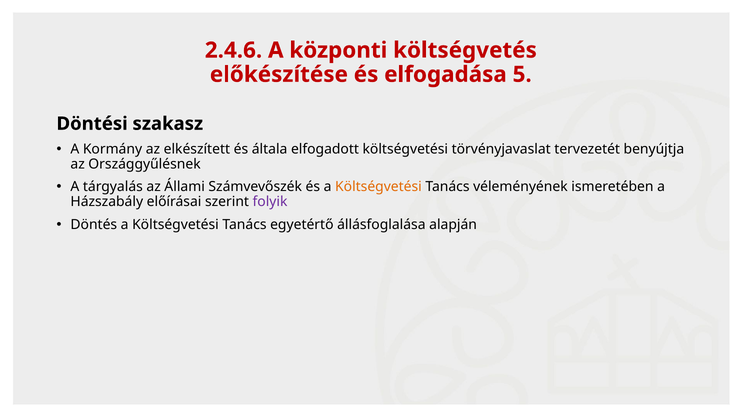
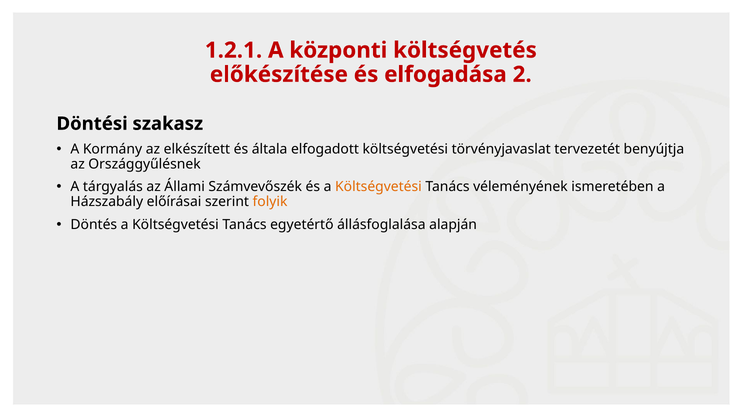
2.4.6: 2.4.6 -> 1.2.1 (234, 50)
5: 5 -> 2 (522, 75)
folyik colour: purple -> orange (270, 202)
